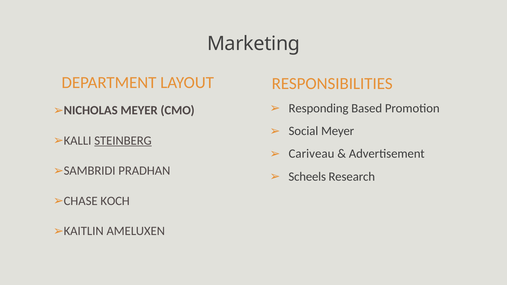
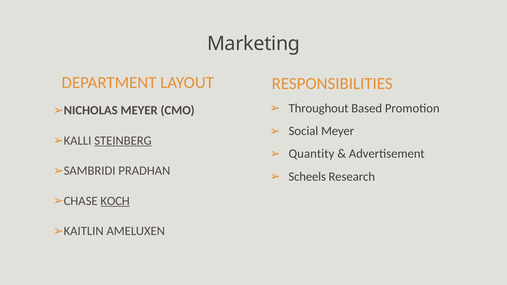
Responding: Responding -> Throughout (319, 108)
Cariveau: Cariveau -> Quantity (311, 154)
KOCH underline: none -> present (115, 201)
